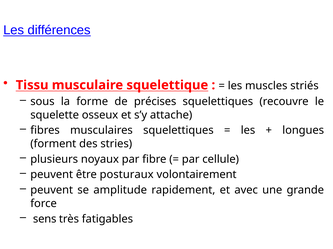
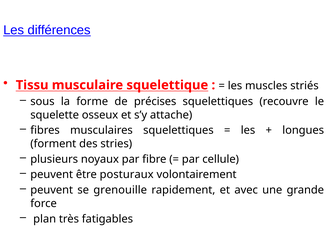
amplitude: amplitude -> grenouille (120, 191)
sens: sens -> plan (45, 220)
